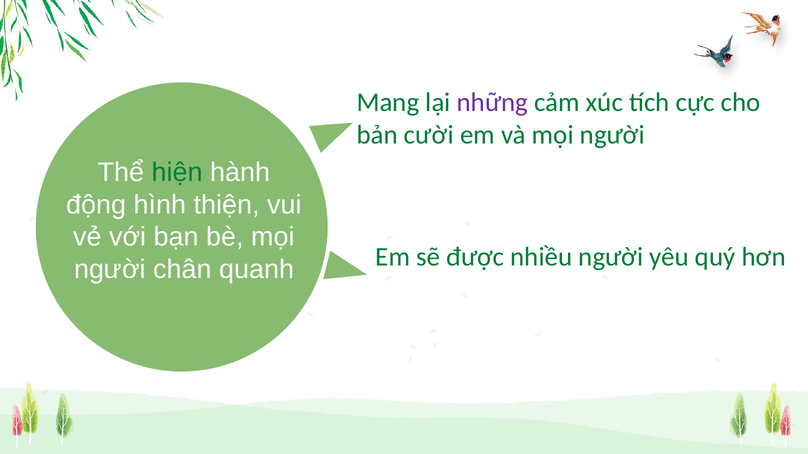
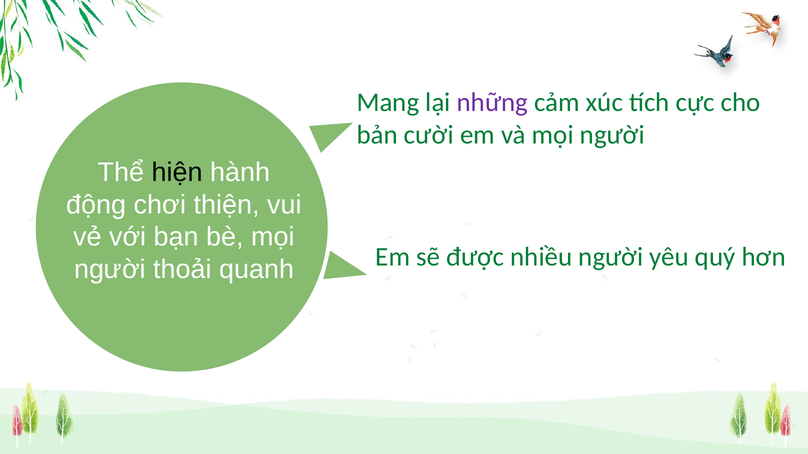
hiện colour: green -> black (177, 173)
hình: hình -> chơi (160, 205)
chân: chân -> thoải (182, 270)
